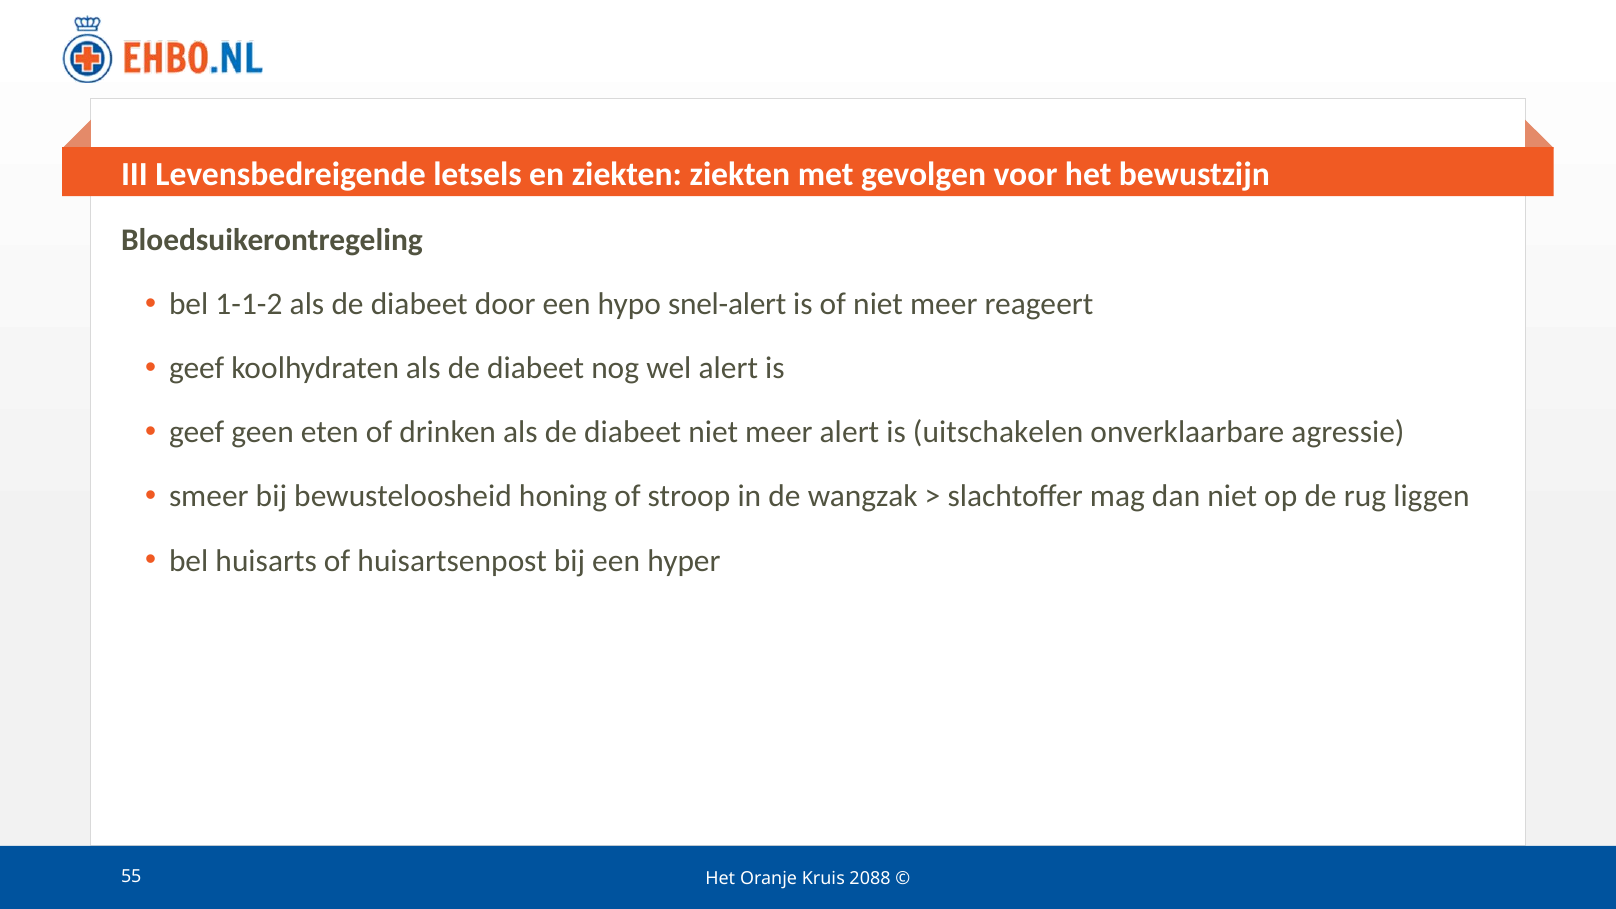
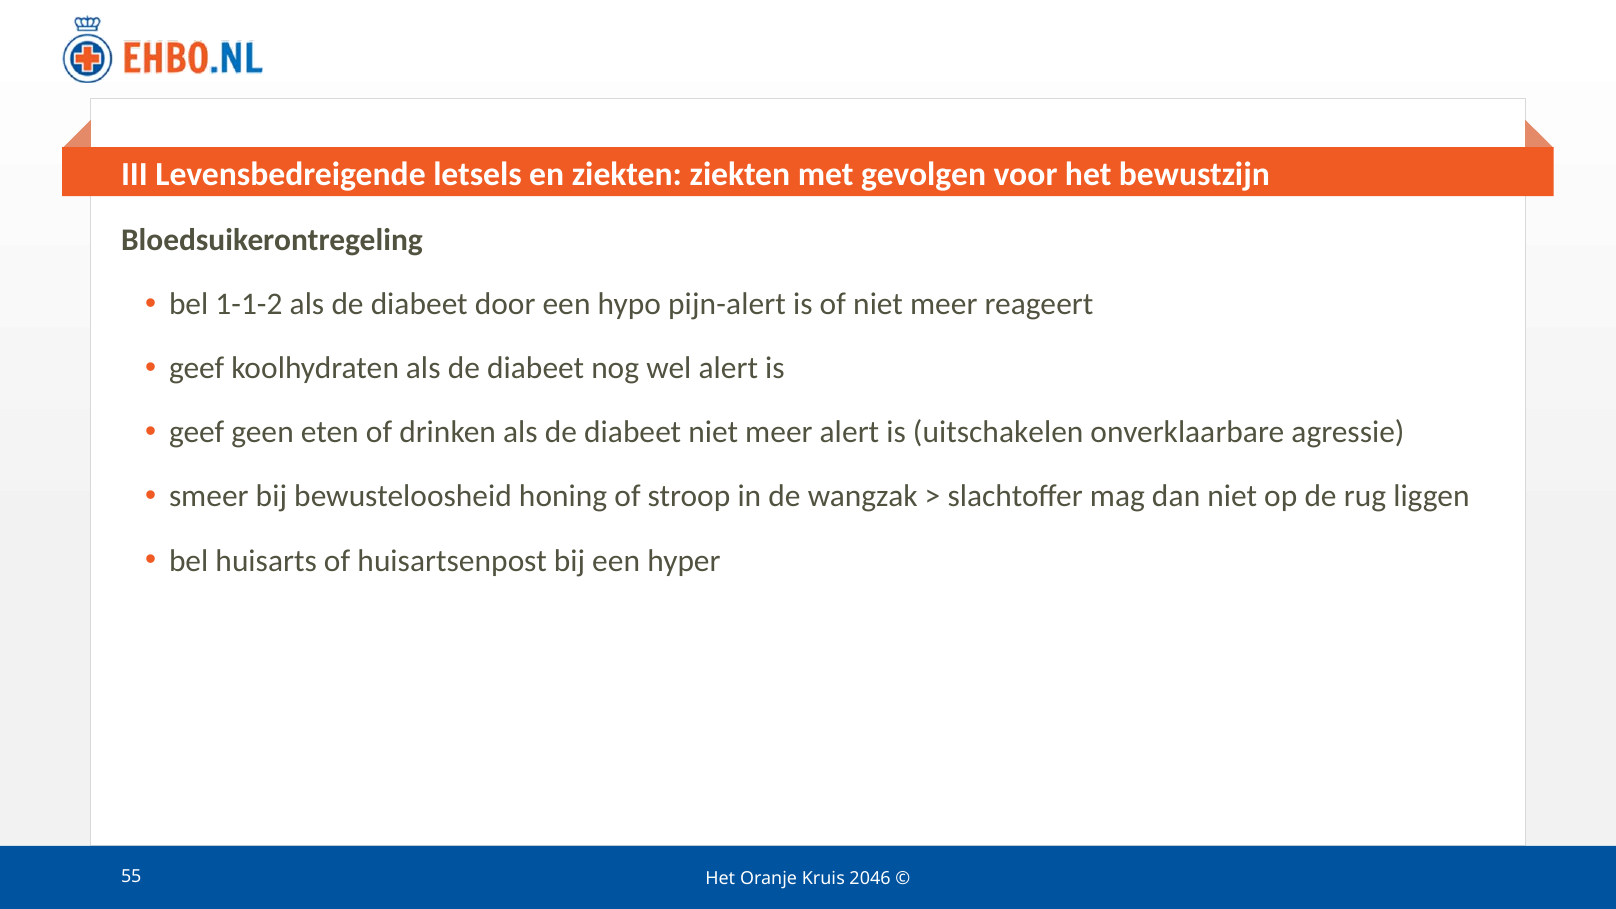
snel-alert: snel-alert -> pijn-alert (727, 304)
2088: 2088 -> 2046 (870, 879)
